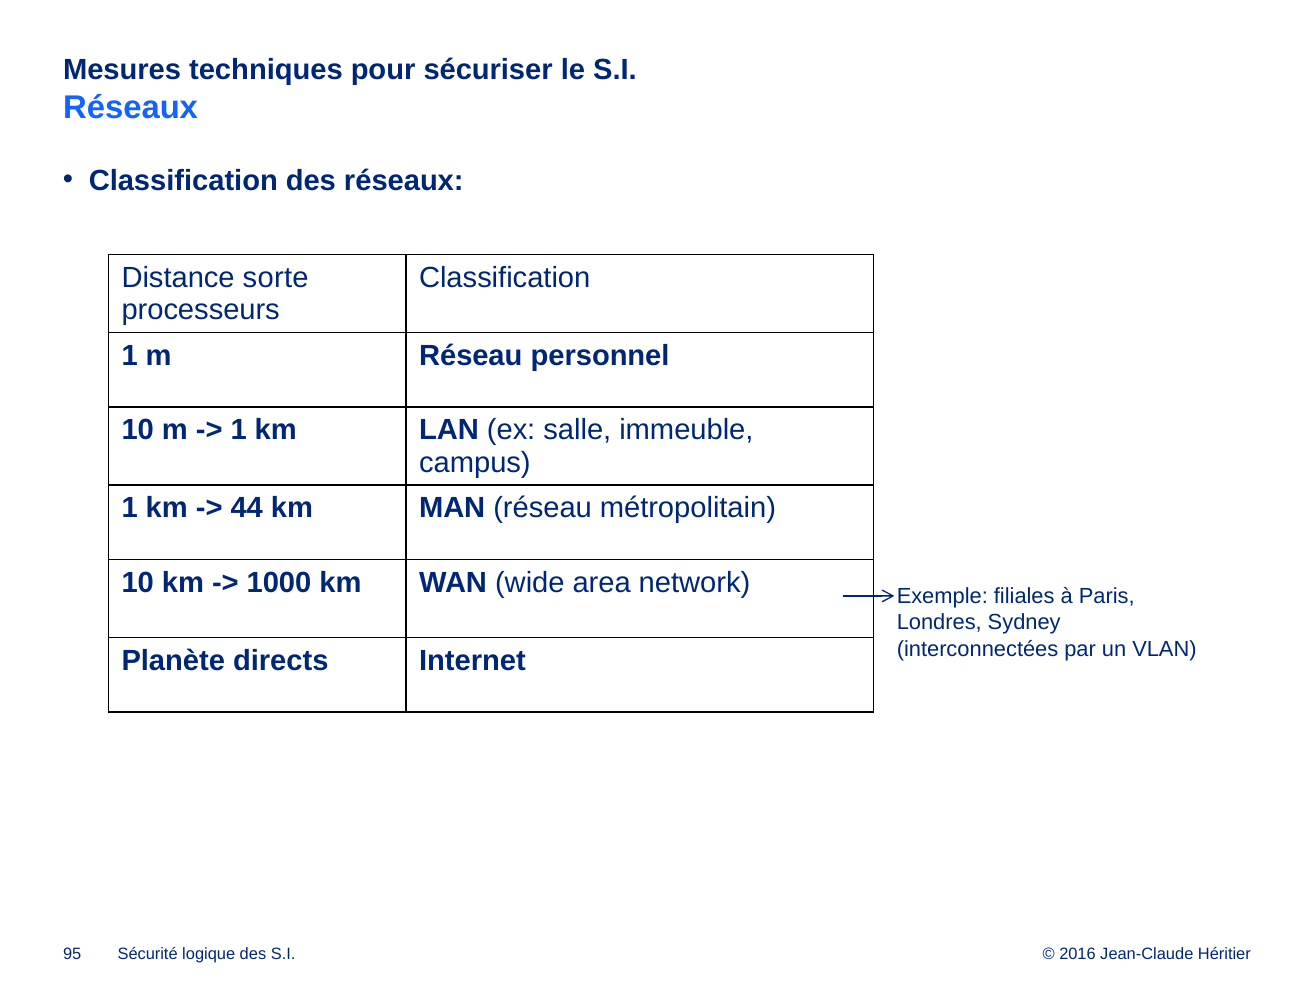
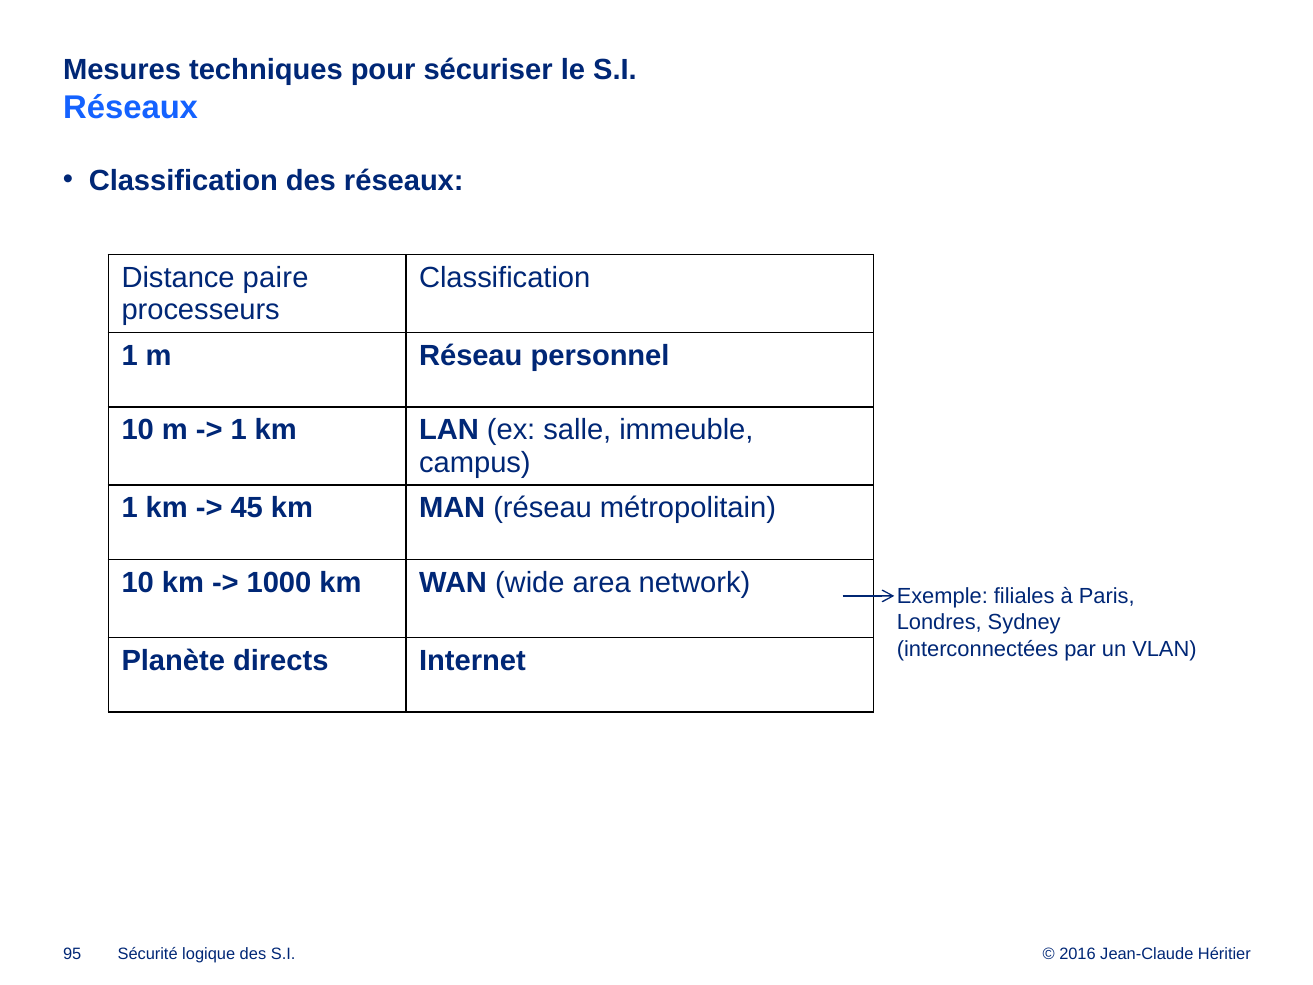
sorte: sorte -> paire (276, 278)
44: 44 -> 45 (247, 508)
